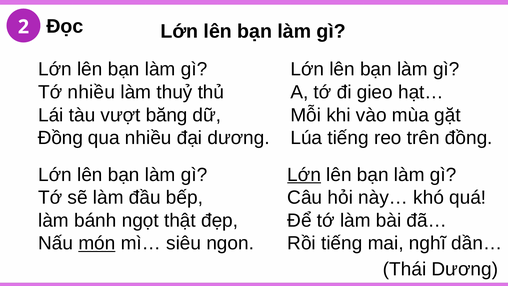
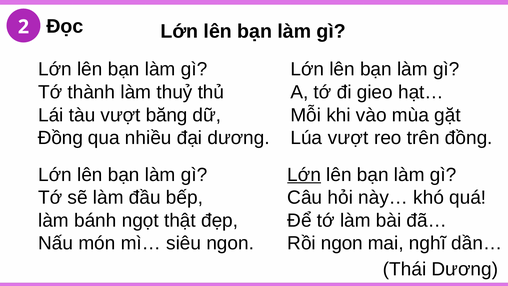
Tớ nhiều: nhiều -> thành (91, 92)
Lúa tiếng: tiếng -> vượt (348, 138)
món underline: present -> none (97, 243)
Rồi tiếng: tiếng -> ngon (342, 243)
